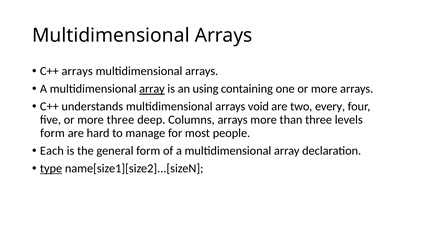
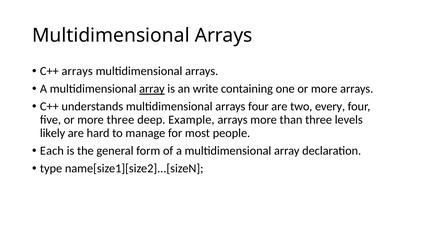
using: using -> write (206, 89)
arrays void: void -> four (258, 106)
Columns: Columns -> Example (191, 120)
form: form -> likely (53, 133)
type underline: present -> none (51, 168)
